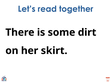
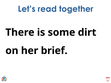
skirt: skirt -> brief (54, 51)
